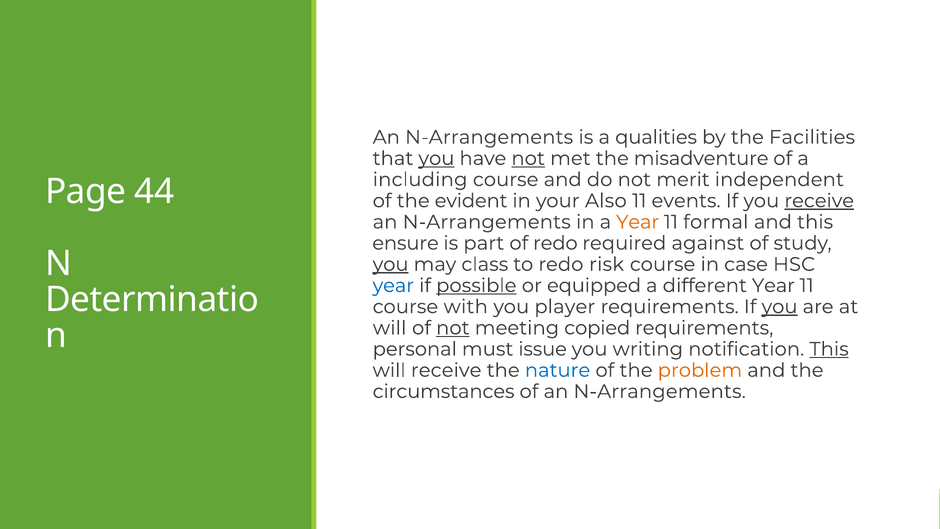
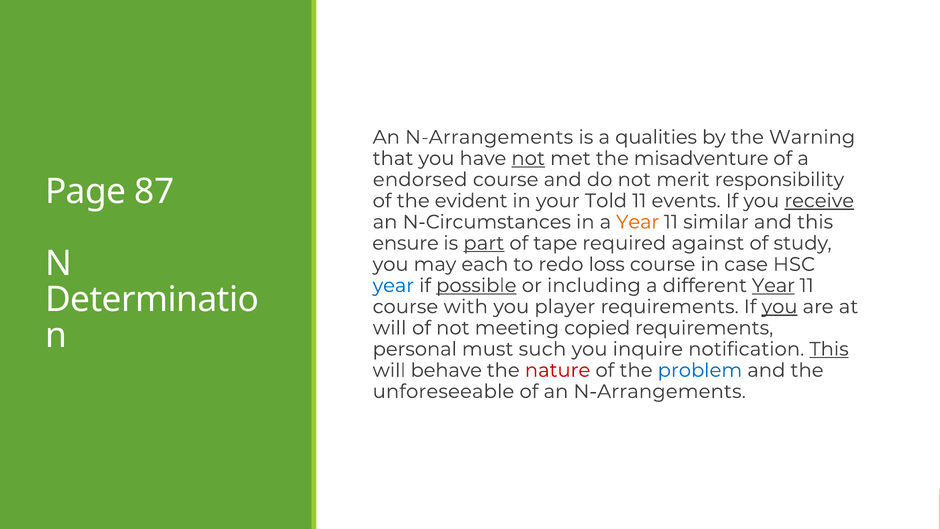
Facilities: Facilities -> Warning (812, 137)
you underline: present -> none (436, 158)
including: including -> endorsed (420, 180)
independent: independent -> responsibility (779, 180)
44: 44 -> 87 (154, 192)
Also: Also -> Told (606, 201)
N-Arrangements: N-Arrangements -> N-Circumstances (487, 222)
formal: formal -> similar (716, 222)
part underline: none -> present (484, 243)
of redo: redo -> tape (555, 243)
you underline: present -> none (391, 264)
class: class -> each (485, 264)
risk: risk -> loss (607, 264)
equipped: equipped -> including (594, 285)
Year underline: none -> present (773, 285)
not underline: present -> none (453, 328)
issue: issue -> such (542, 349)
writing: writing -> inquire (648, 349)
will receive: receive -> behave (446, 370)
nature colour: blue -> red (558, 370)
problem colour: orange -> blue (700, 370)
circumstances: circumstances -> unforeseeable (443, 391)
